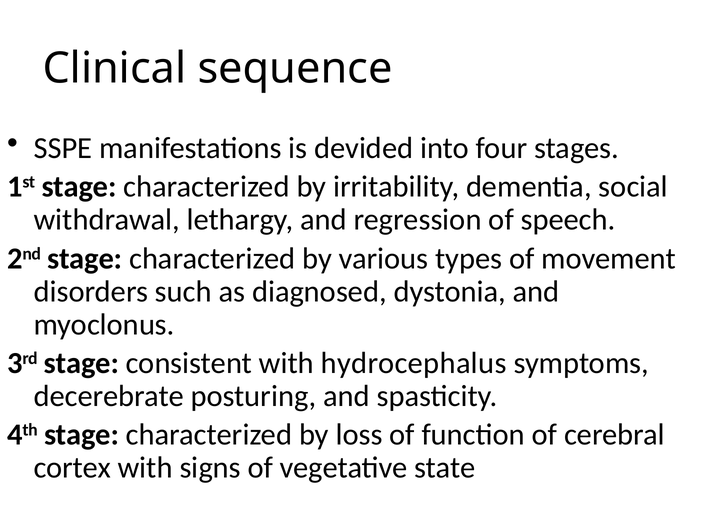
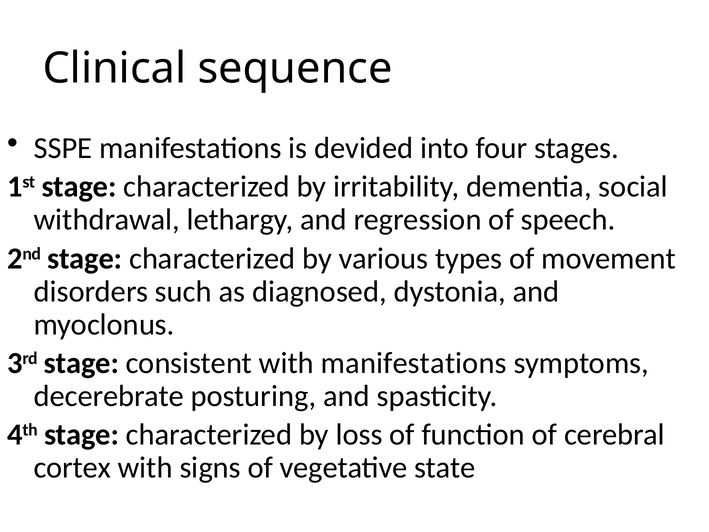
with hydrocephalus: hydrocephalus -> manifestations (414, 363)
